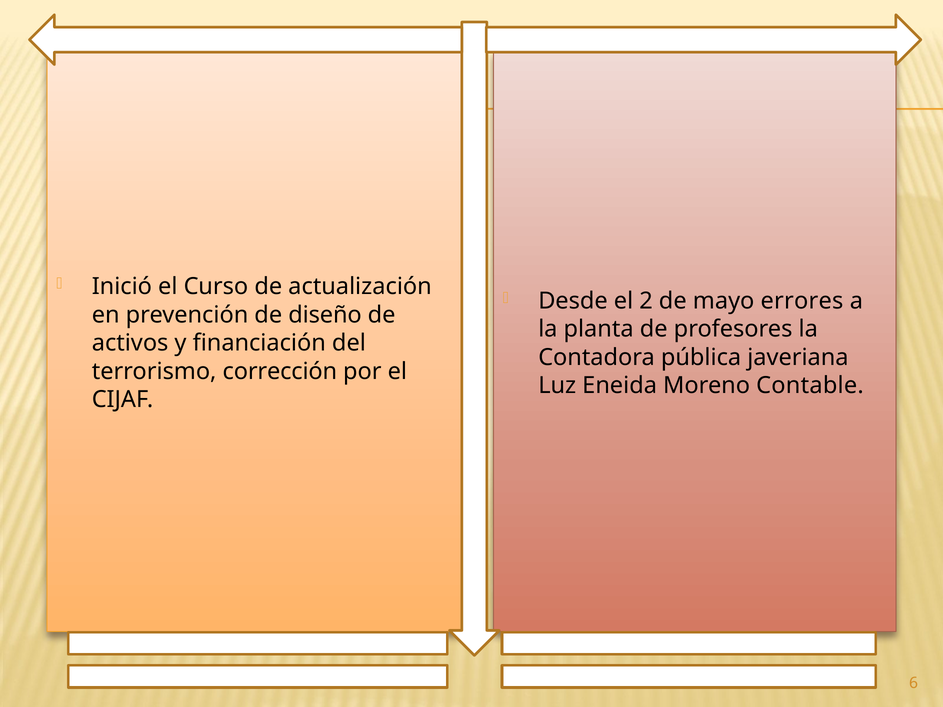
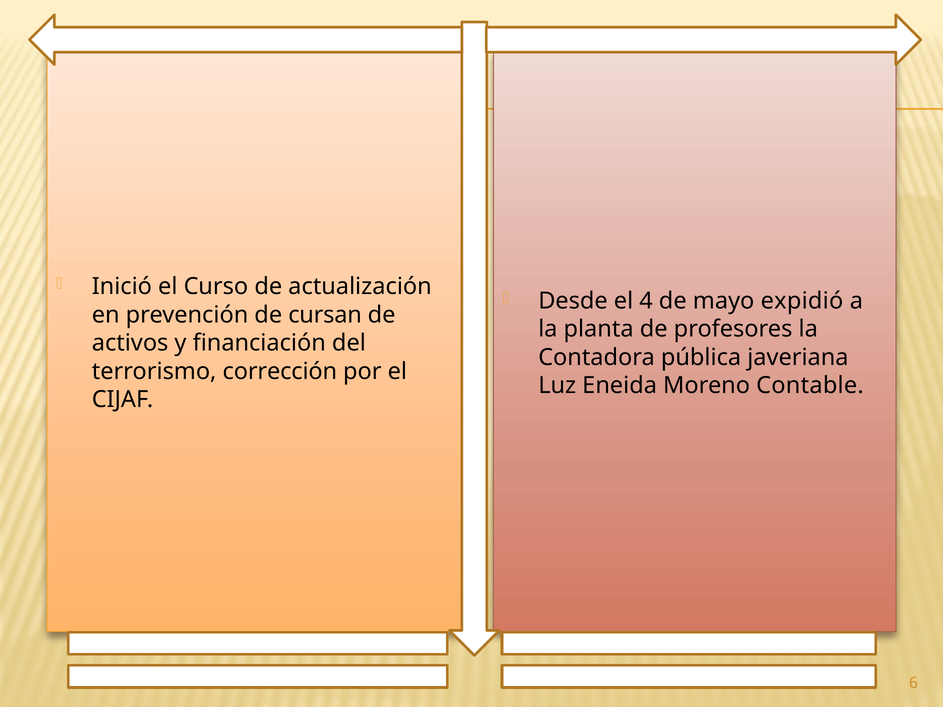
2: 2 -> 4 (646, 301)
errores: errores -> expidió (802, 301)
diseño: diseño -> cursan (325, 315)
